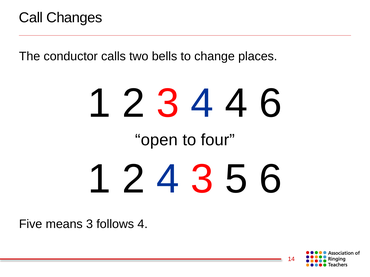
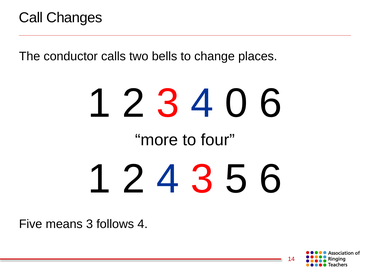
4 4: 4 -> 0 (236, 103)
open: open -> more (157, 140)
